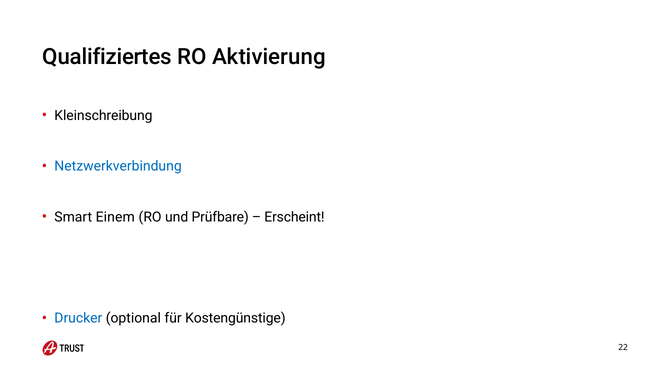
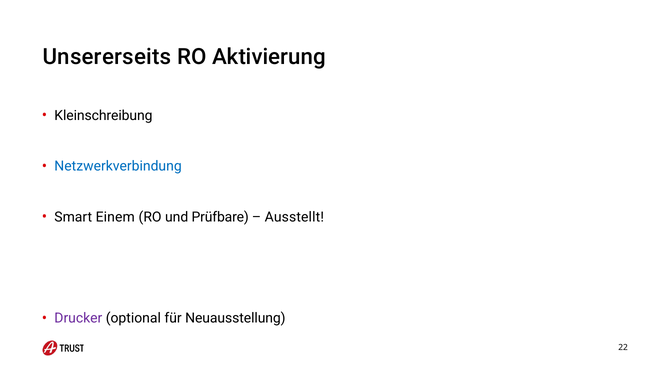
Qualifiziertes: Qualifiziertes -> Unsererseits (107, 57)
Erscheint: Erscheint -> Ausstellt (294, 217)
Drucker colour: blue -> purple (78, 319)
Kostengünstige: Kostengünstige -> Neuausstellung (235, 319)
